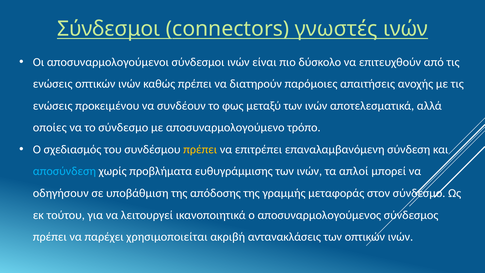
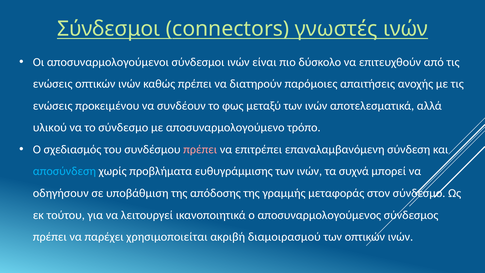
οποίες: οποίες -> υλικού (50, 128)
πρέπει colour: yellow -> pink (200, 149)
απλοί: απλοί -> συχνά (354, 171)
αντανακλάσεις: αντανακλάσεις -> διαμοιρασμού (284, 237)
